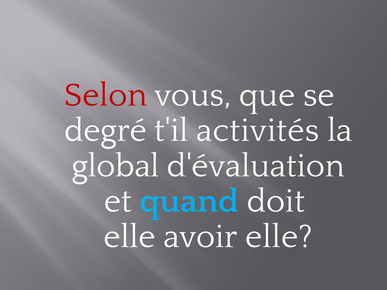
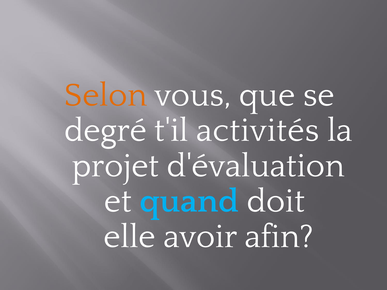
Selon colour: red -> orange (106, 95)
global: global -> projet (115, 166)
avoir elle: elle -> afin (279, 236)
